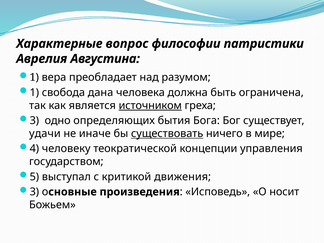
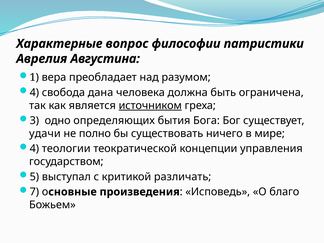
1: 1 -> 4 (34, 93)
иначе: иначе -> полно (95, 134)
существовать underline: present -> none (167, 134)
человеку: человеку -> теологии (66, 149)
движения: движения -> различать (183, 177)
3: 3 -> 7 (34, 192)
носит: носит -> благо (284, 192)
